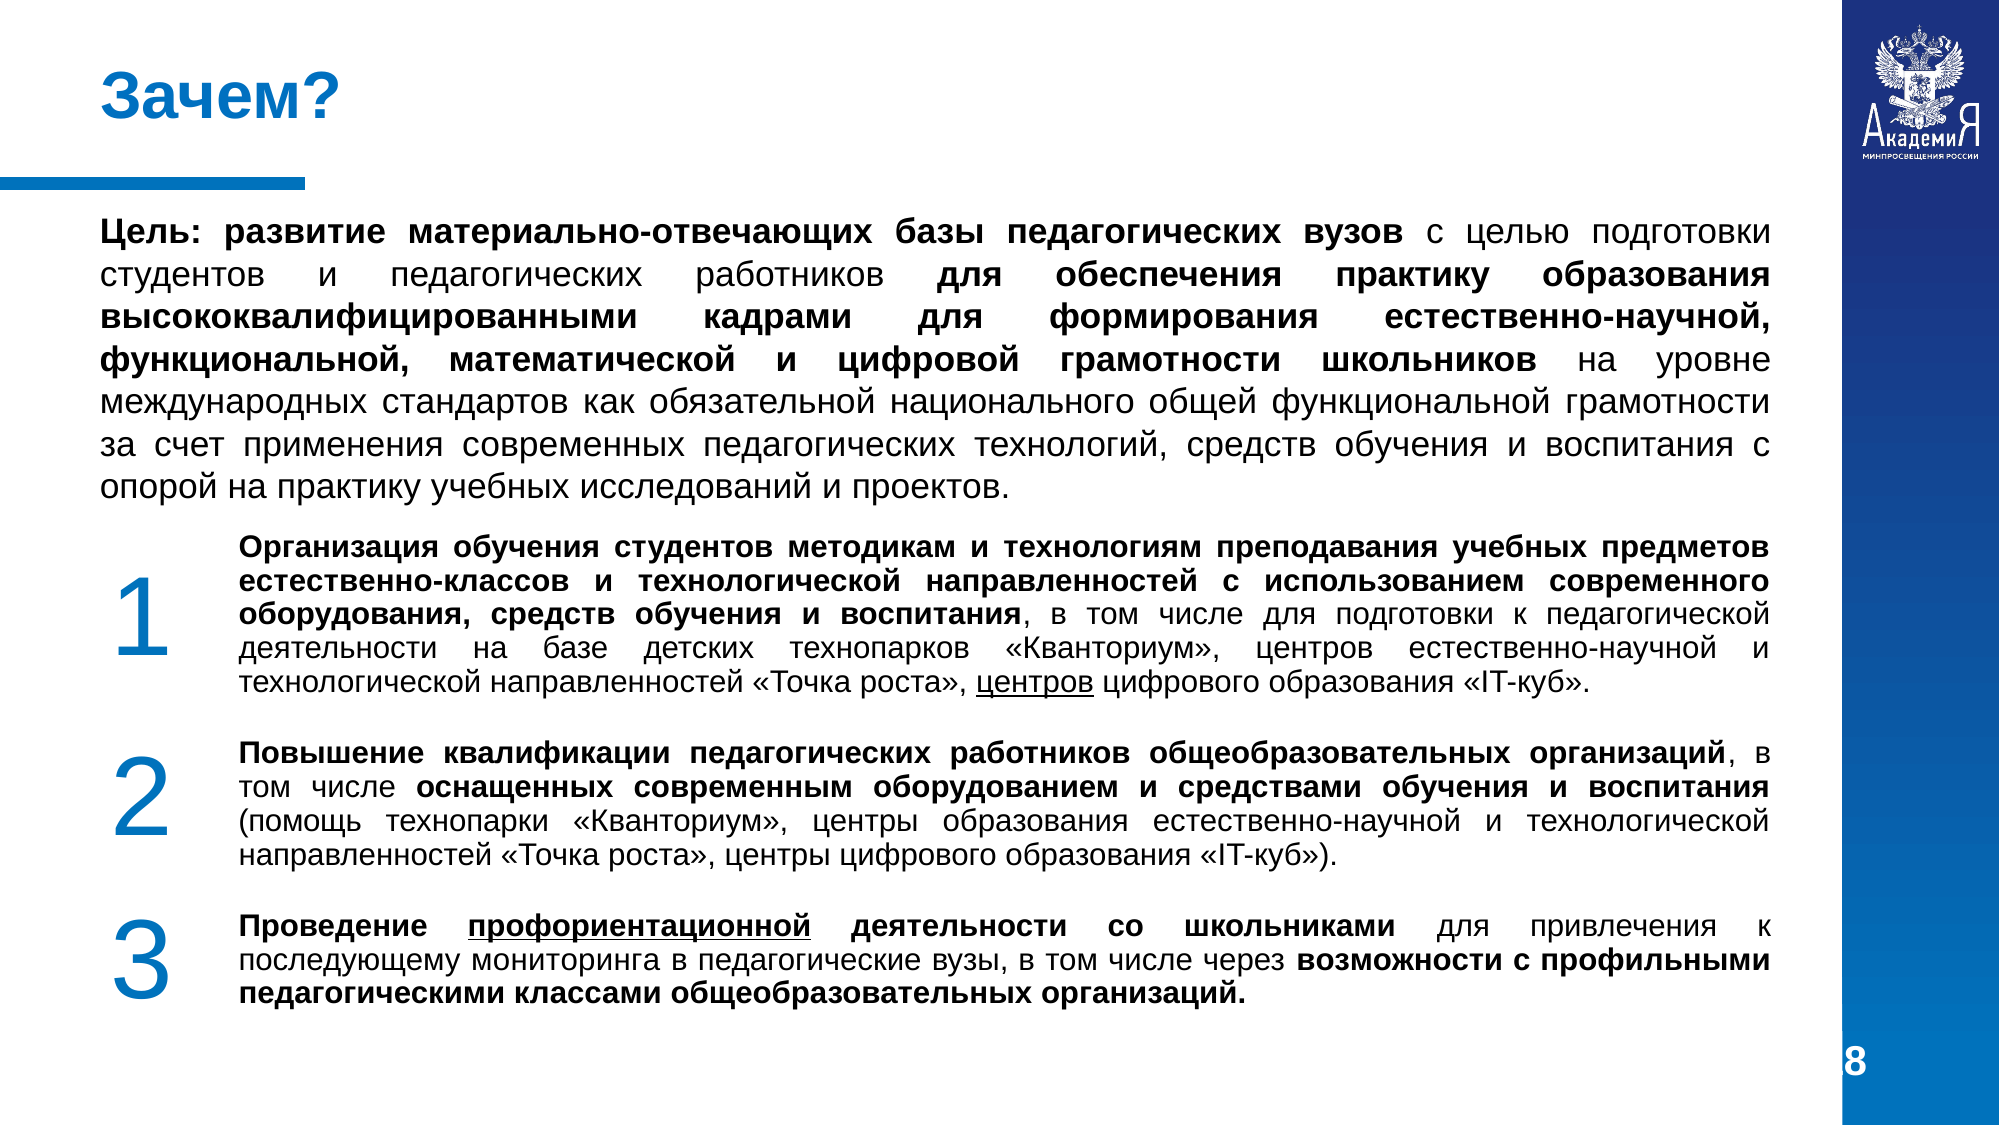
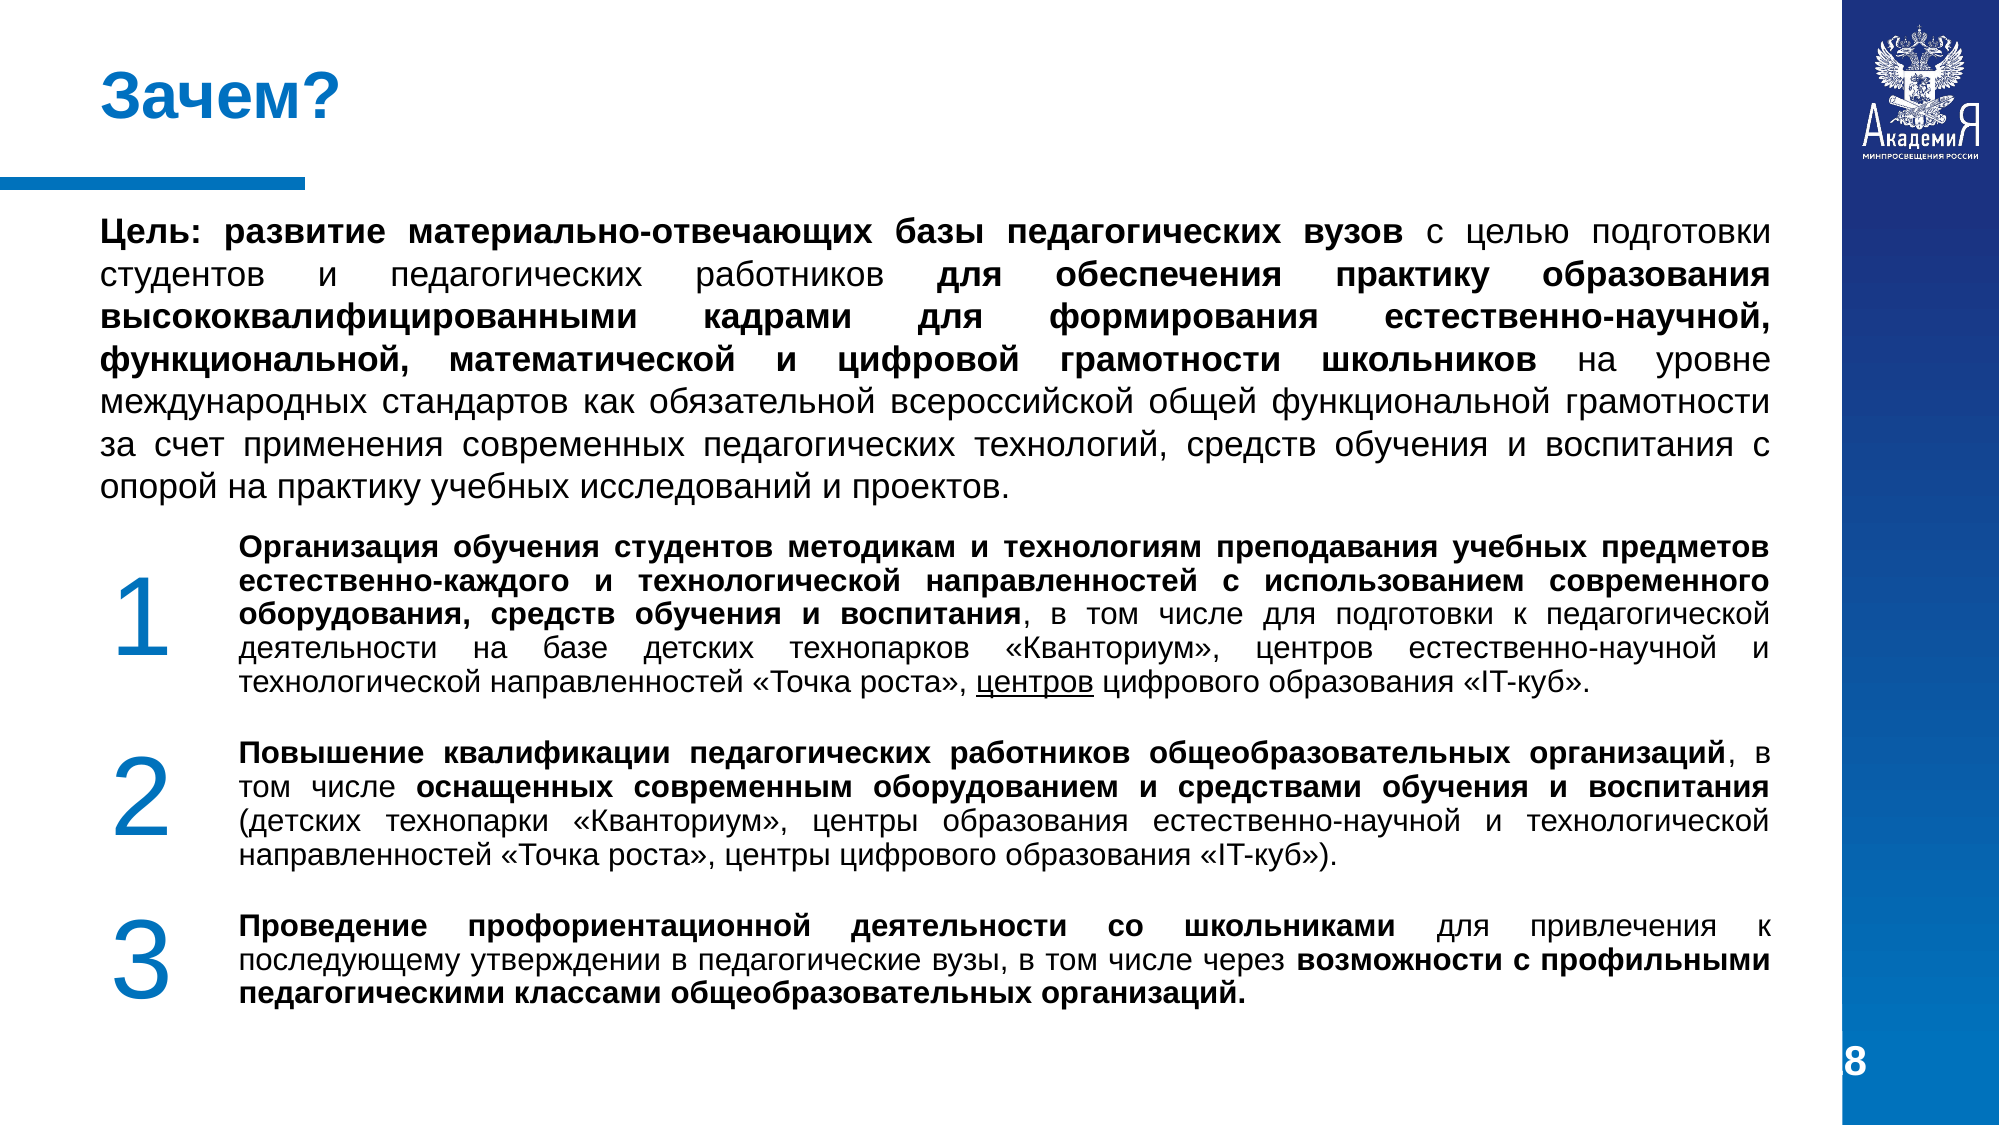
национального: национального -> всероссийской (1012, 402)
естественно-классов: естественно-классов -> естественно-каждого (404, 581)
помощь: помощь -> детских (300, 821)
профориентационной underline: present -> none (639, 926)
мониторинга: мониторинга -> утверждении (566, 960)
